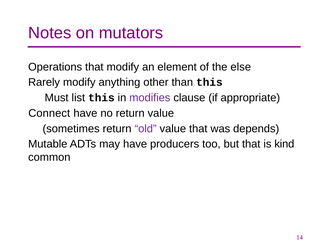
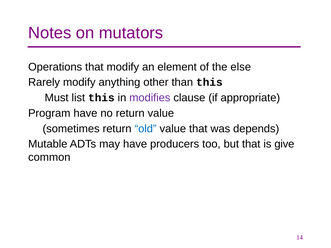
Connect: Connect -> Program (49, 113)
old colour: purple -> blue (146, 129)
kind: kind -> give (284, 144)
